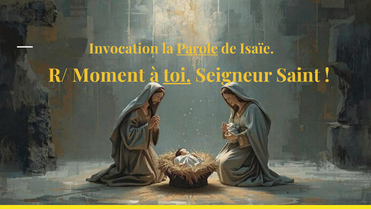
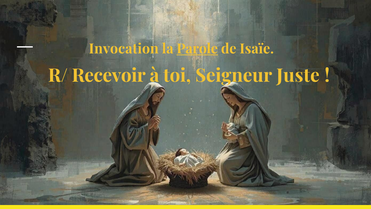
Moment: Moment -> Recevoir (109, 75)
toi underline: present -> none (177, 75)
Saint: Saint -> Juste (298, 75)
